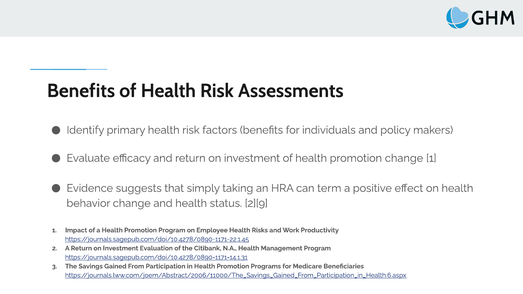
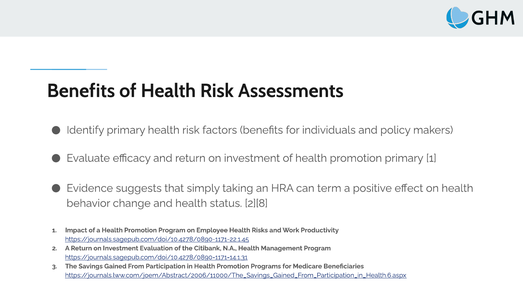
promotion change: change -> primary (404, 158)
2][9: 2][9 -> 2][8 (256, 203)
